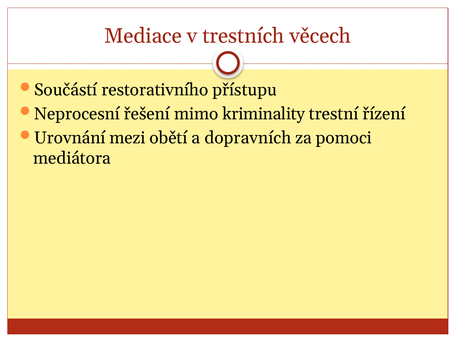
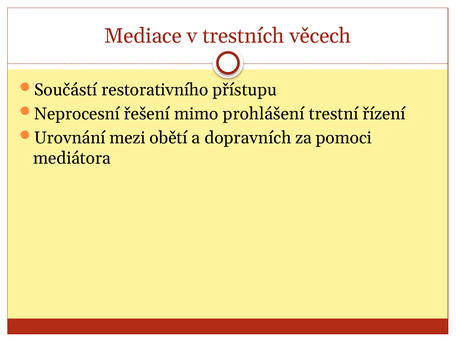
kriminality: kriminality -> prohlášení (264, 114)
